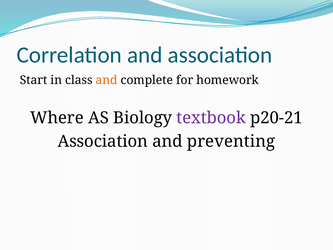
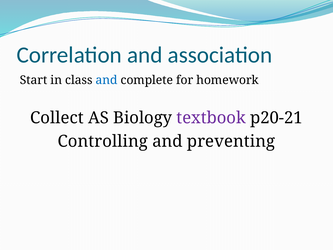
and colour: orange -> blue (107, 80)
Where: Where -> Collect (57, 118)
Association: Association -> Controlling (103, 141)
